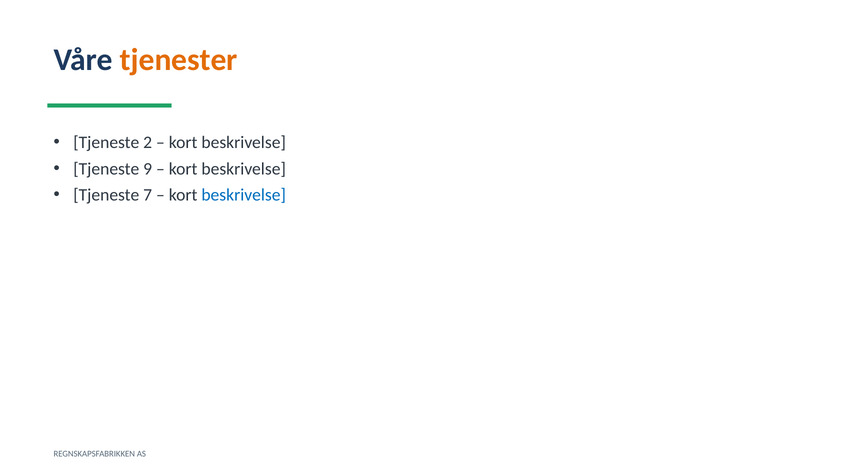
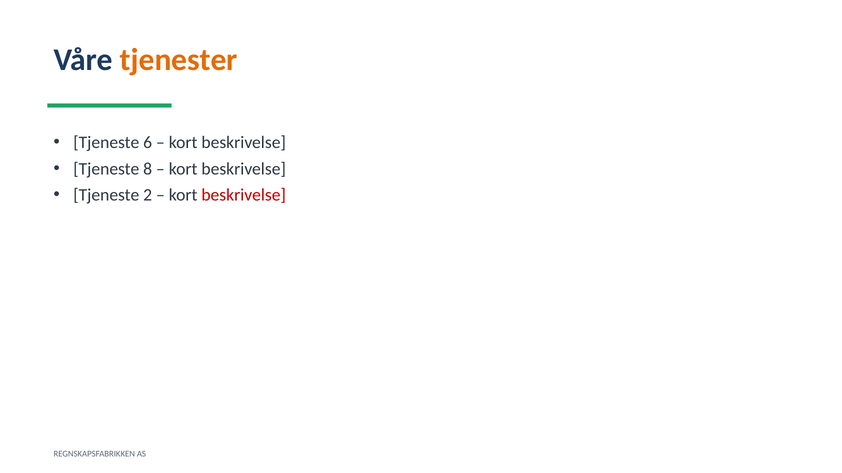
2: 2 -> 6 (148, 143)
9: 9 -> 8 (148, 169)
7: 7 -> 2 (148, 195)
beskrivelse colour: blue -> red (244, 195)
